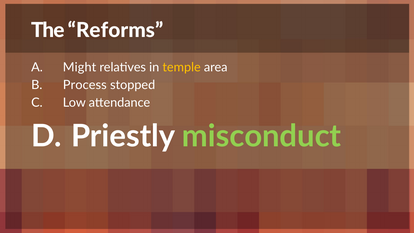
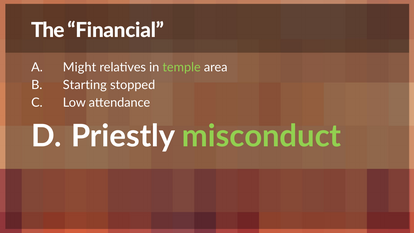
Reforms: Reforms -> Financial (116, 30)
temple colour: yellow -> light green (182, 67)
Process: Process -> Starting (85, 85)
